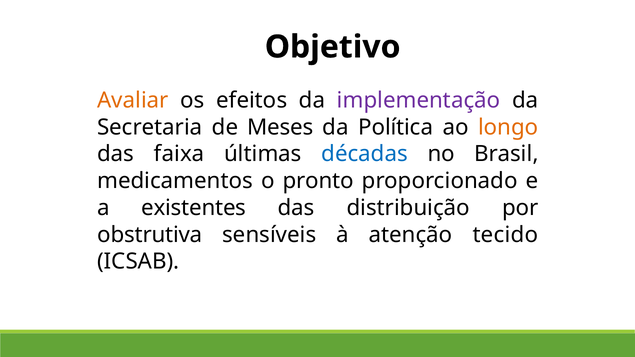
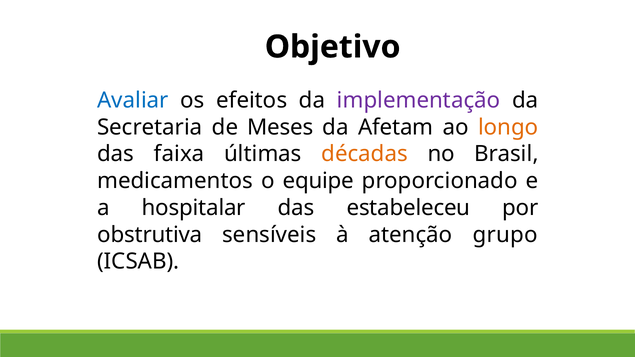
Avaliar colour: orange -> blue (133, 100)
Política: Política -> Afetam (396, 127)
décadas colour: blue -> orange (365, 154)
pronto: pronto -> equipe (318, 181)
existentes: existentes -> hospitalar (194, 208)
distribuição: distribuição -> estabeleceu (408, 208)
tecido: tecido -> grupo (505, 235)
